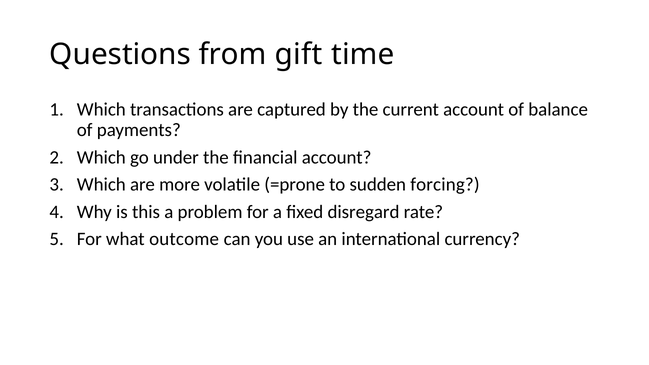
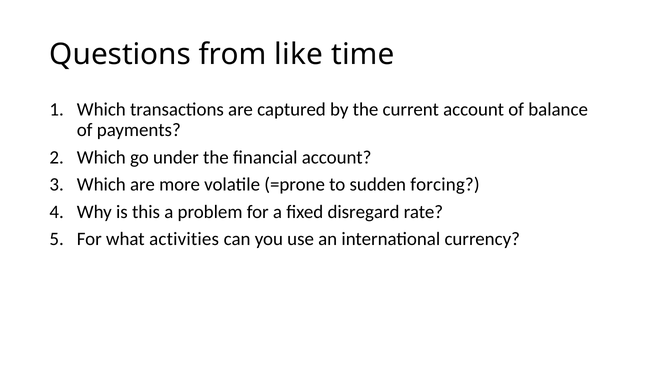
gift: gift -> like (299, 55)
outcome: outcome -> activities (184, 239)
